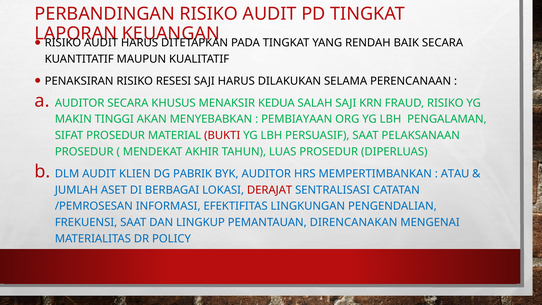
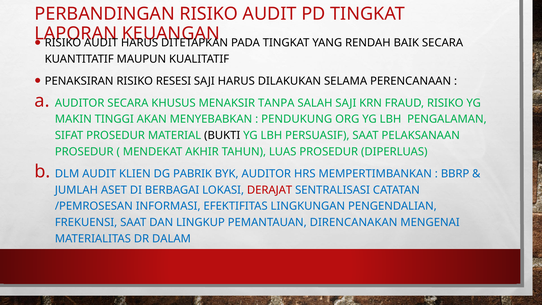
KEDUA: KEDUA -> TANPA (276, 103)
PEMBIAYAAN: PEMBIAYAAN -> PENDUKUNG (297, 119)
BUKTI colour: red -> black (222, 135)
ATAU: ATAU -> BBRP (455, 174)
POLICY: POLICY -> DALAM (171, 239)
